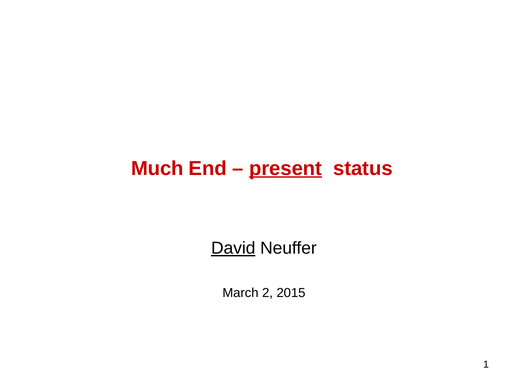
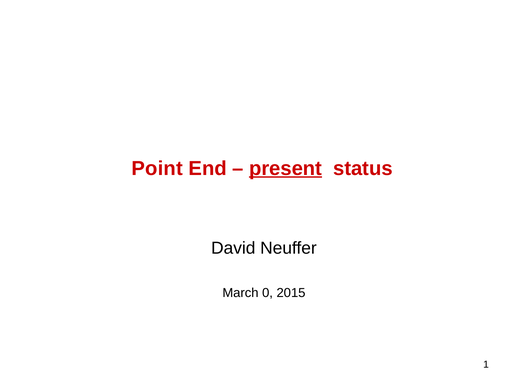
Much: Much -> Point (157, 168)
David underline: present -> none (233, 248)
2: 2 -> 0 (268, 293)
